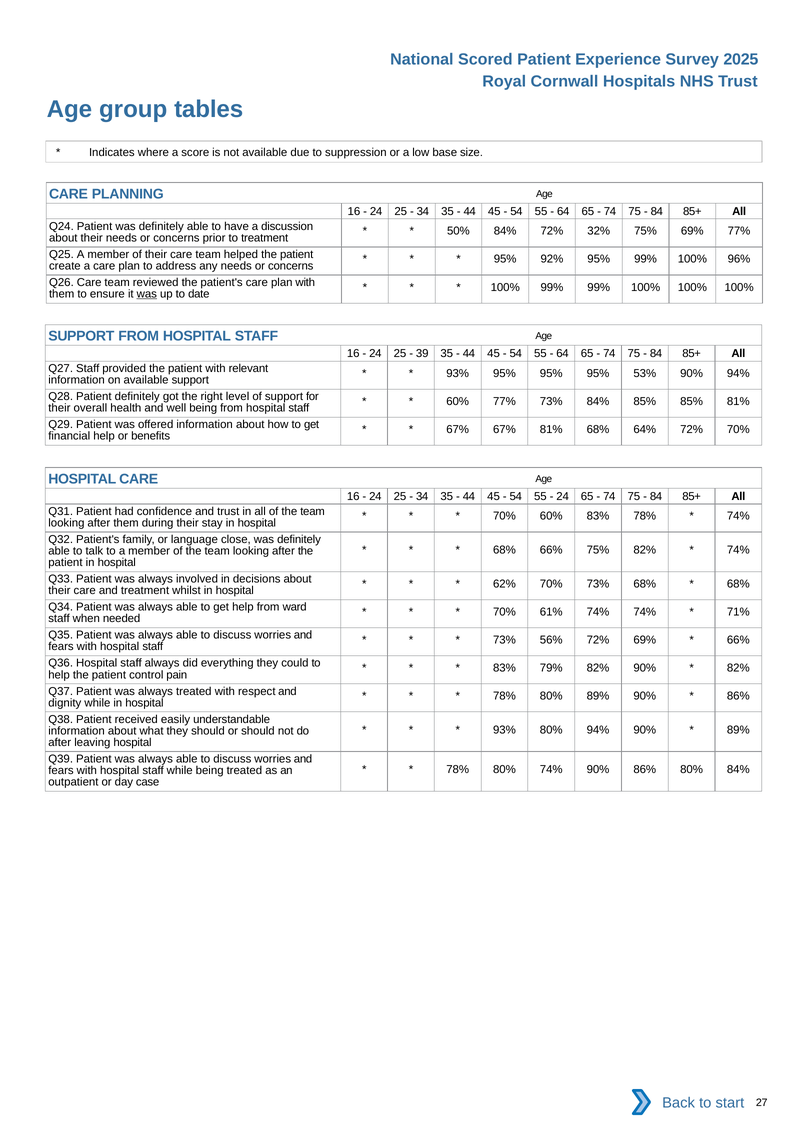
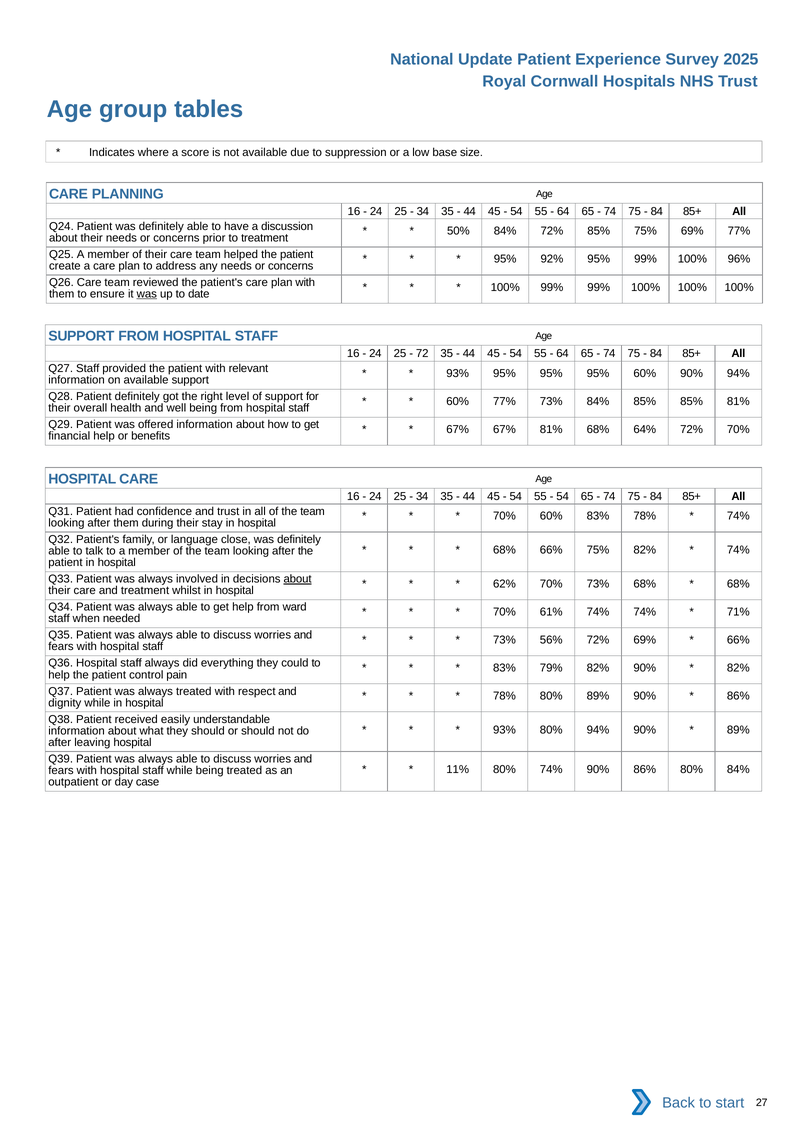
Scored: Scored -> Update (485, 60)
72% 32%: 32% -> 85% (599, 231)
39: 39 -> 72 (422, 354)
95% 53%: 53% -> 60% (645, 373)
24: 24 -> 54 (563, 496)
about underline: none -> present (298, 579)
78%: 78% -> 11% (458, 769)
